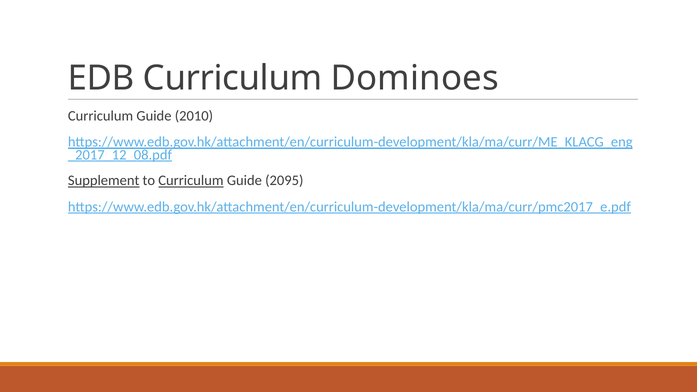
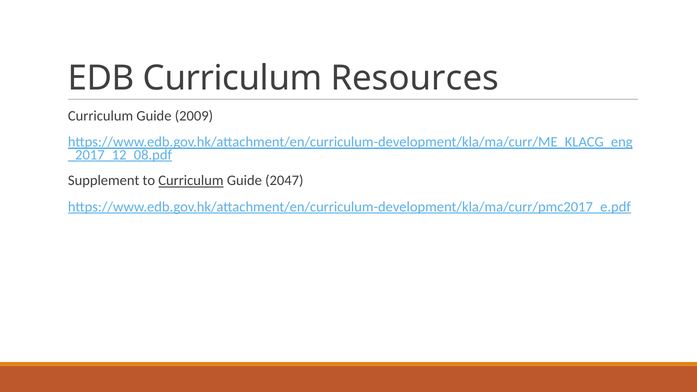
Dominoes: Dominoes -> Resources (415, 78)
2010: 2010 -> 2009 (194, 116)
Supplement underline: present -> none (104, 181)
2095: 2095 -> 2047 (284, 181)
